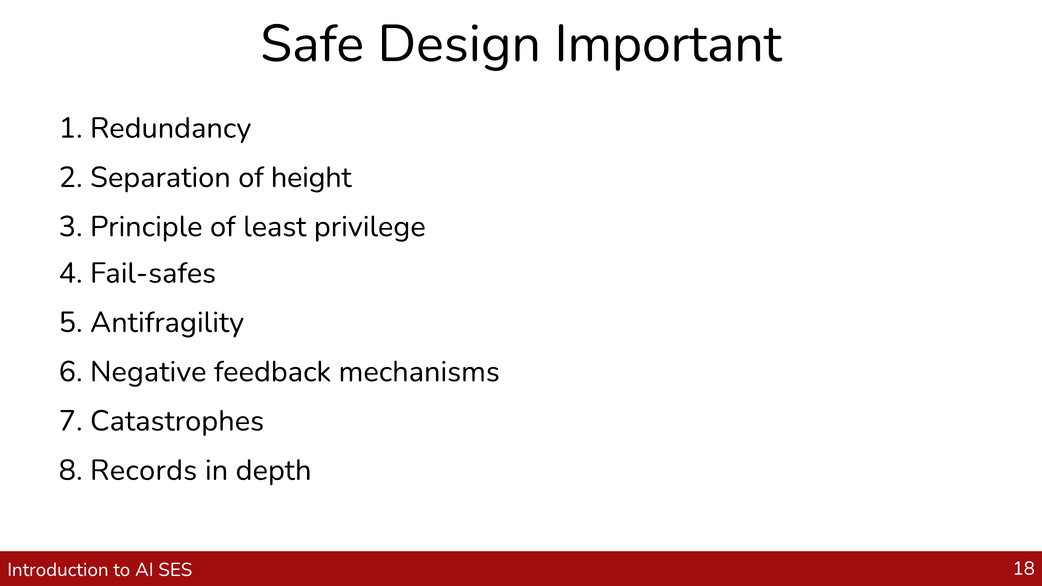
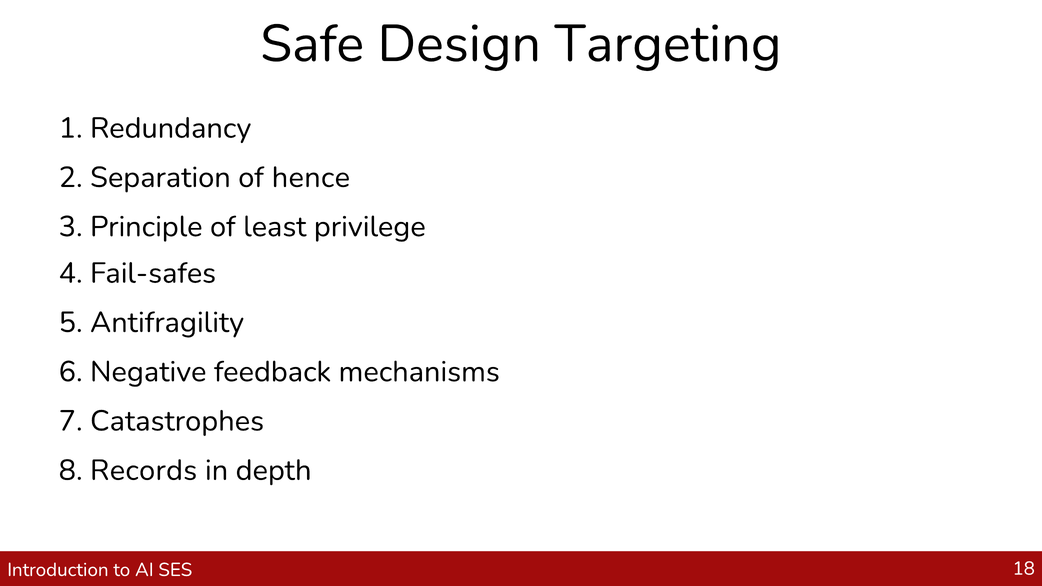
Important: Important -> Targeting (668, 44)
height: height -> hence (311, 177)
